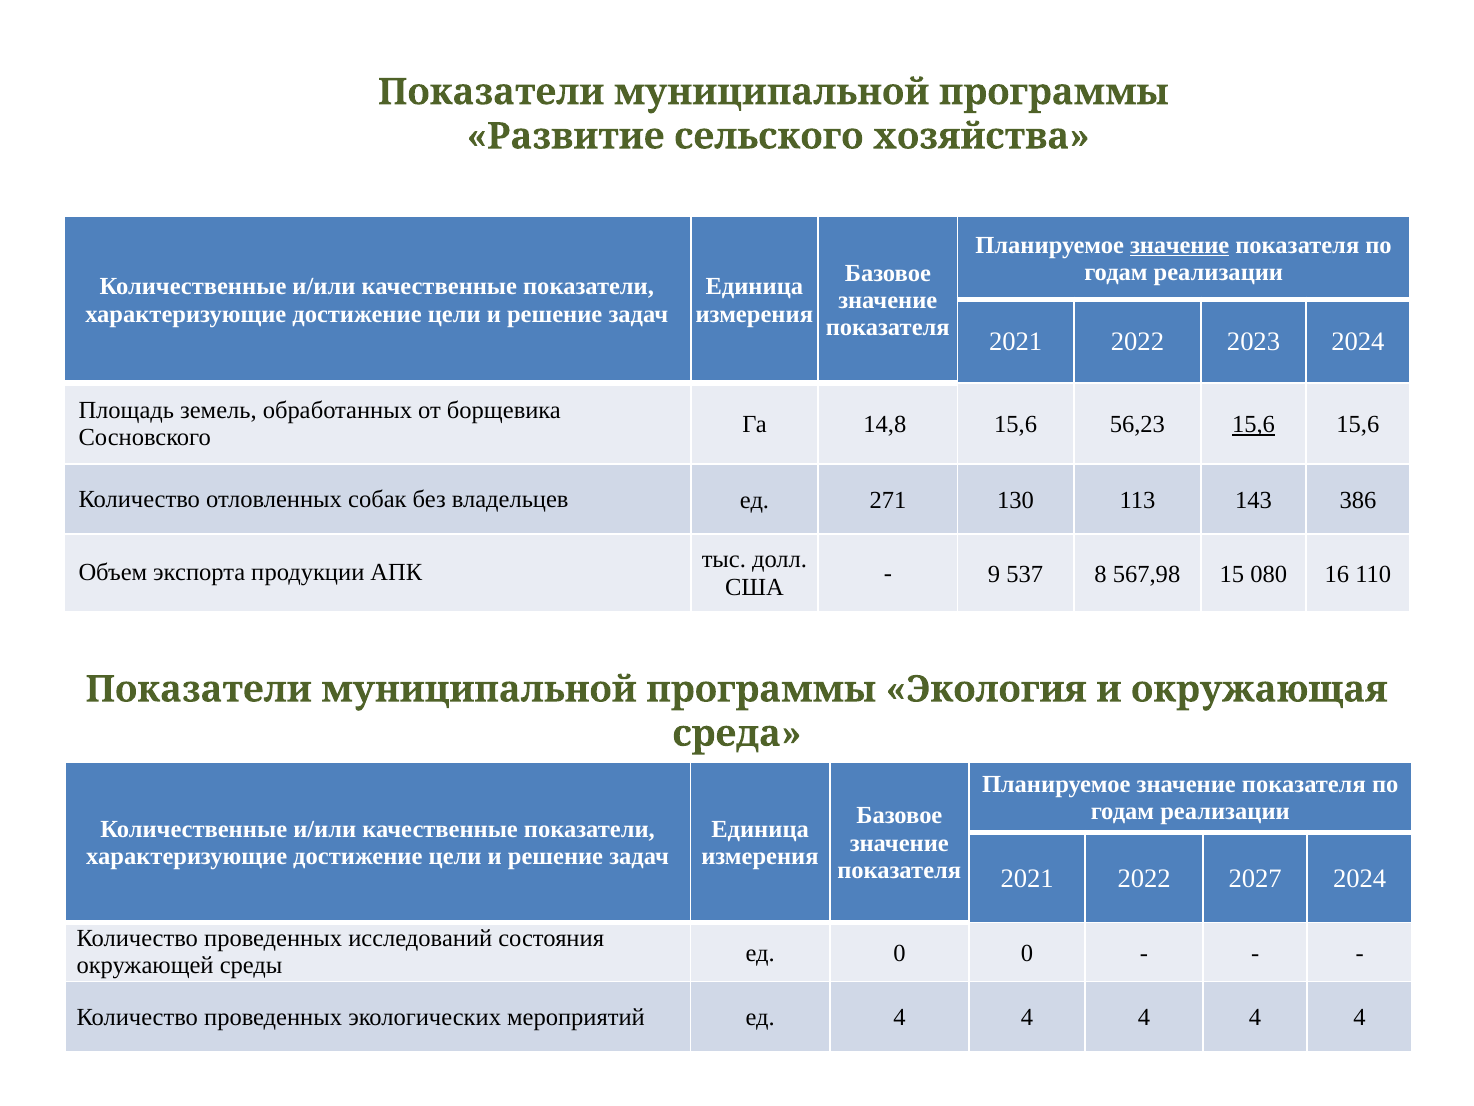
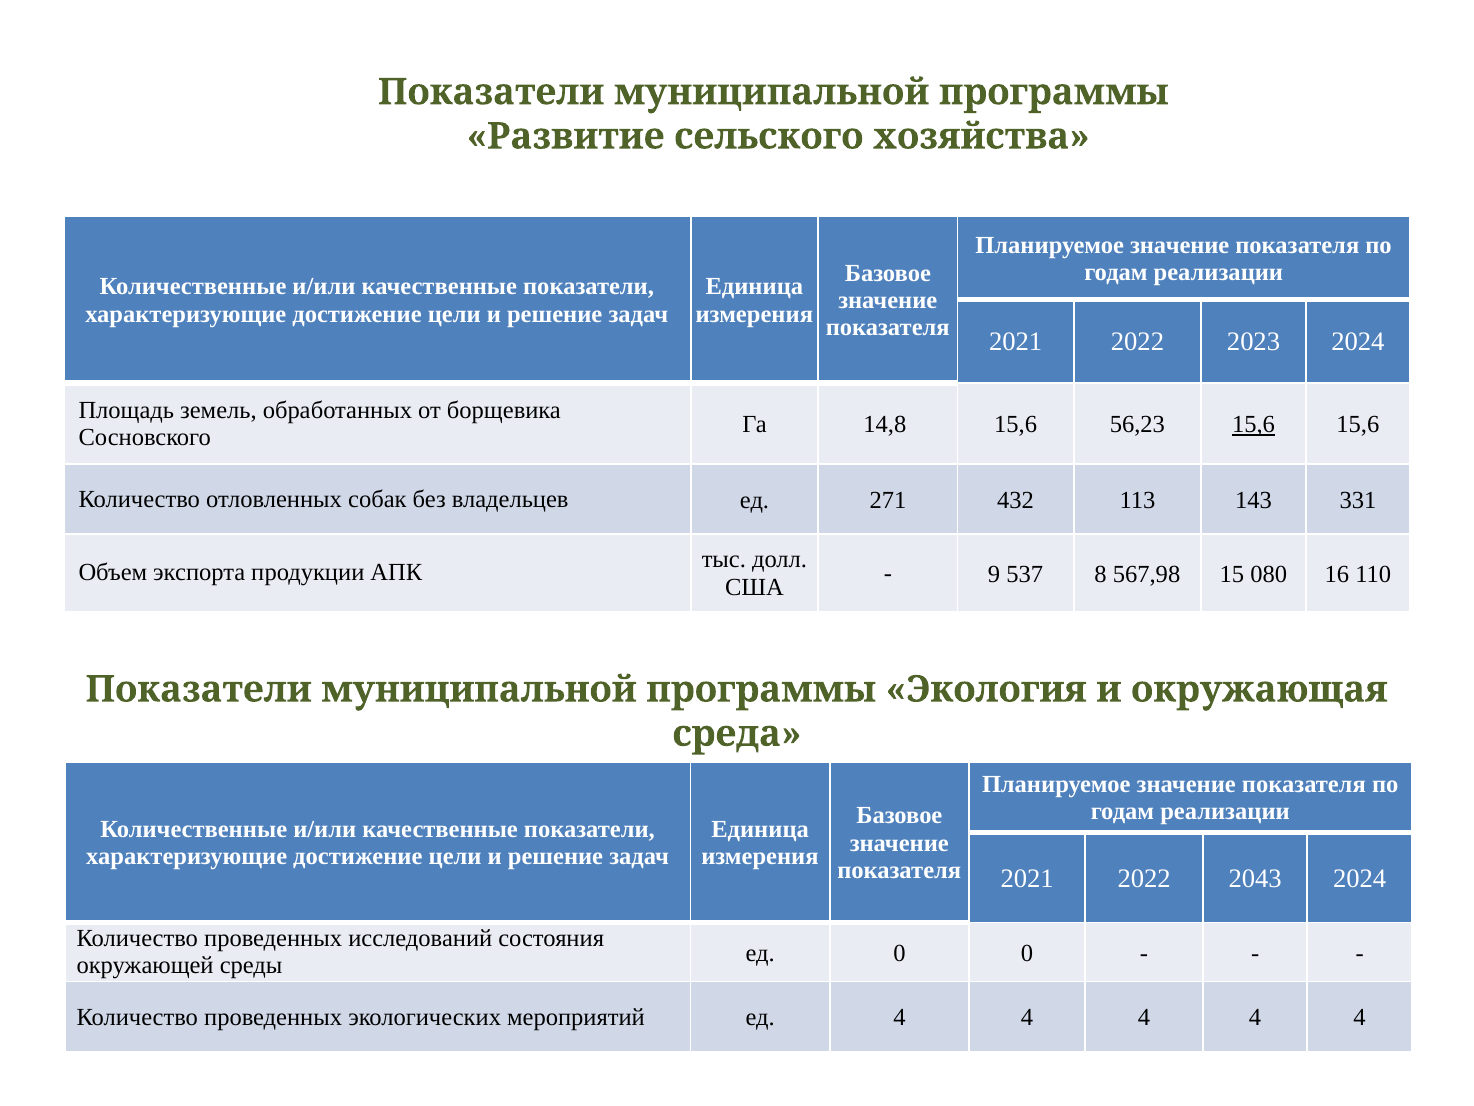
значение underline: present -> none (1180, 245)
130: 130 -> 432 (1016, 500)
386: 386 -> 331 (1358, 500)
2027: 2027 -> 2043 (1255, 878)
